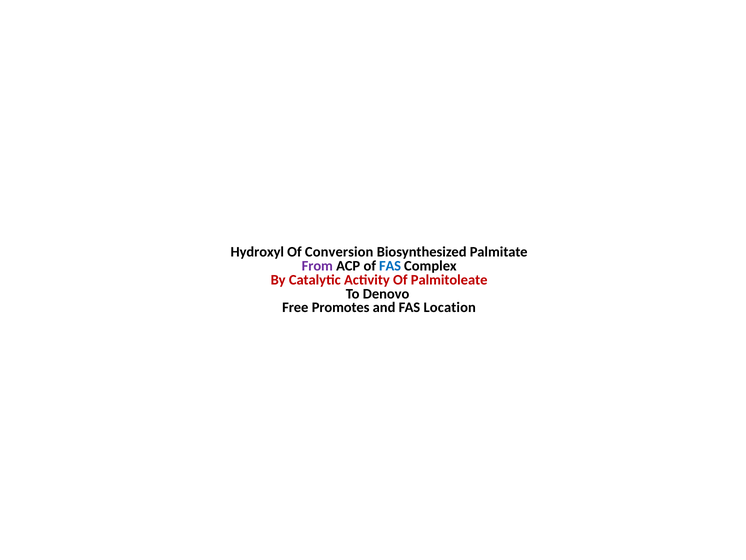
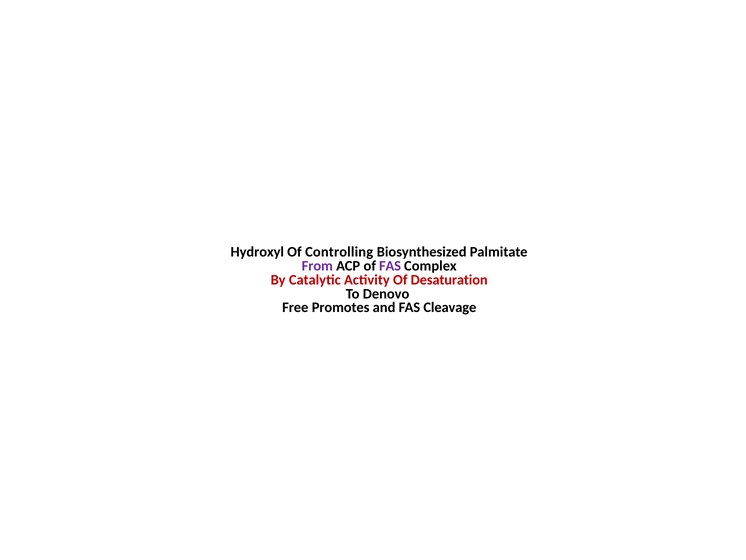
Conversion: Conversion -> Controlling (339, 252)
FAS colour: blue -> purple (390, 266)
Palmitoleate: Palmitoleate -> Desaturation (449, 280)
Location: Location -> Cleavage (450, 307)
